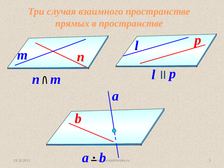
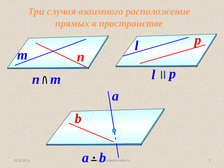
взаимного пространстве: пространстве -> расположение (158, 11)
